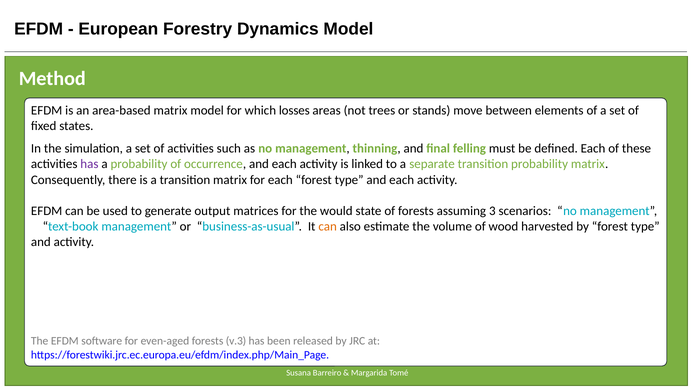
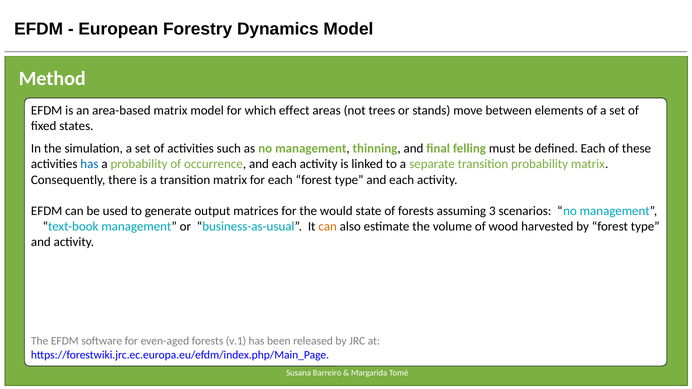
losses: losses -> effect (294, 111)
has colour: purple -> blue (89, 164)
v.3: v.3 -> v.1 (236, 341)
